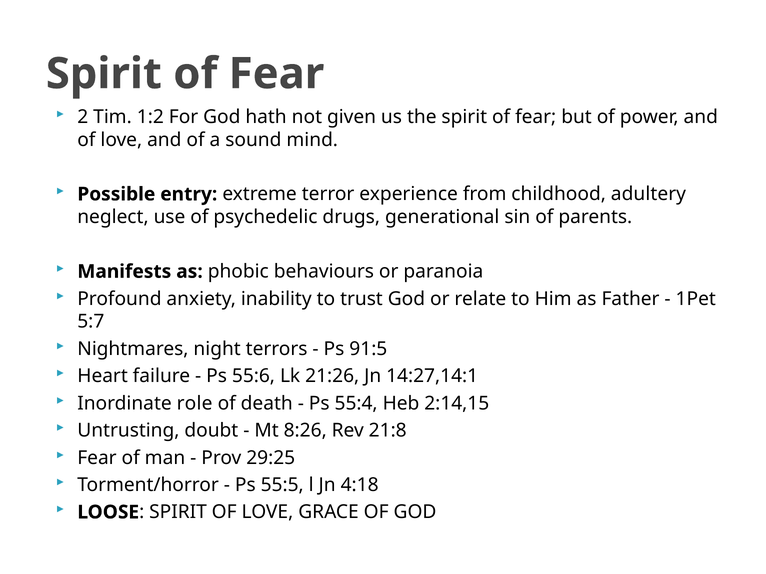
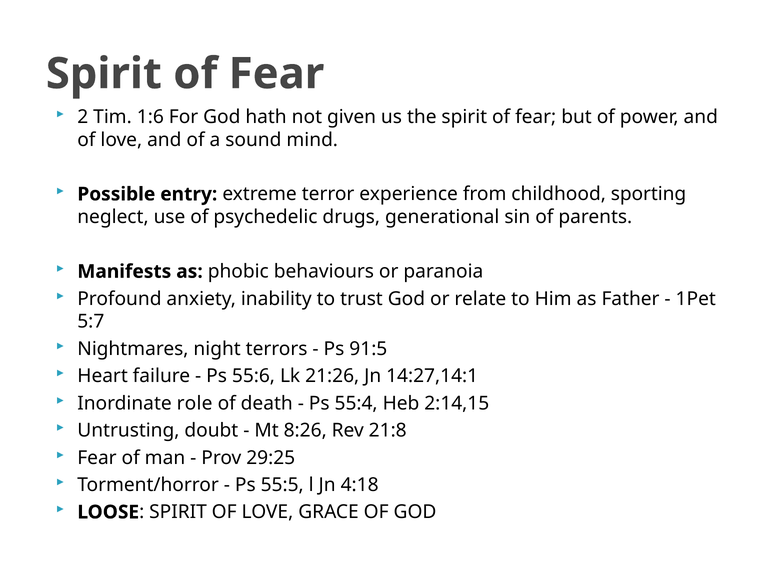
1:2: 1:2 -> 1:6 (150, 117)
adultery: adultery -> sporting (649, 194)
